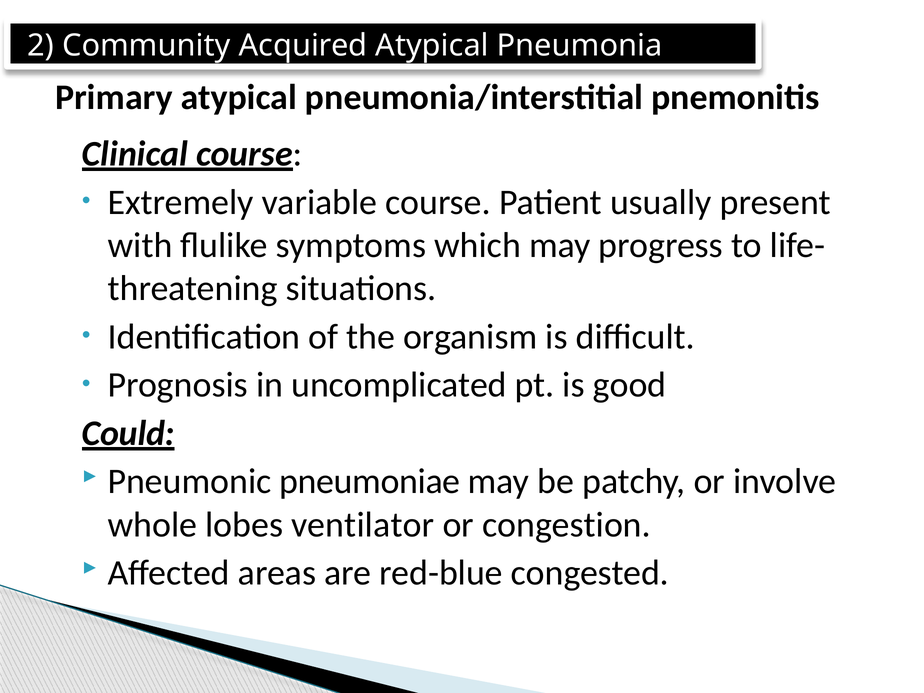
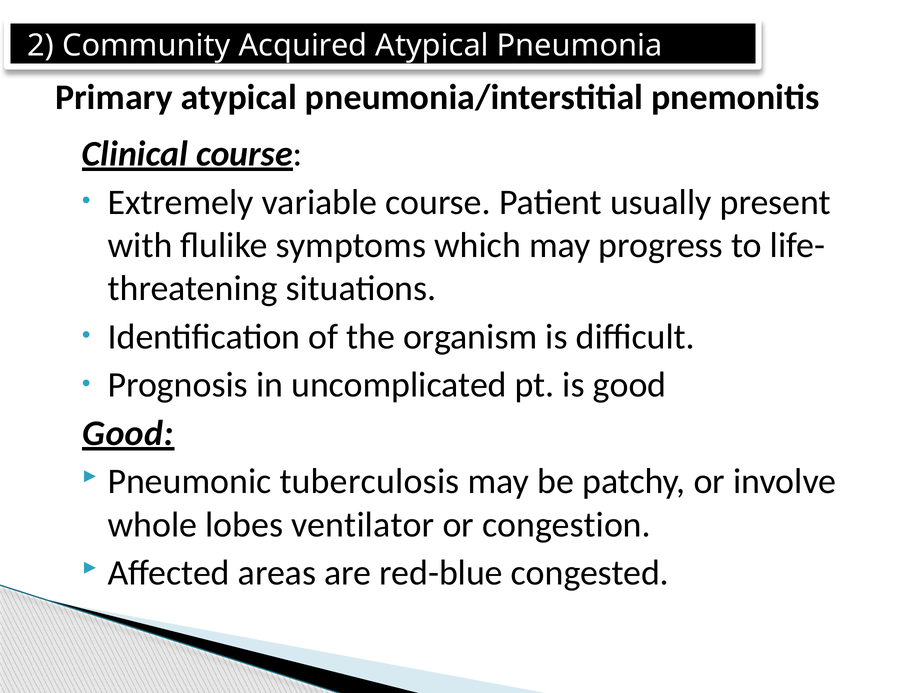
Could: Could -> Good (128, 433)
pneumoniae: pneumoniae -> tuberculosis (370, 482)
